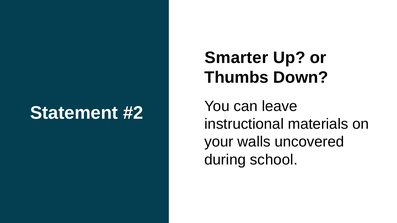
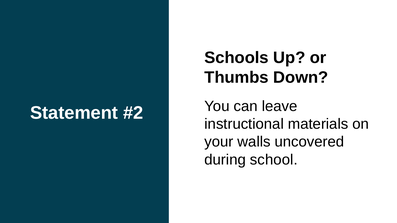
Smarter: Smarter -> Schools (237, 58)
